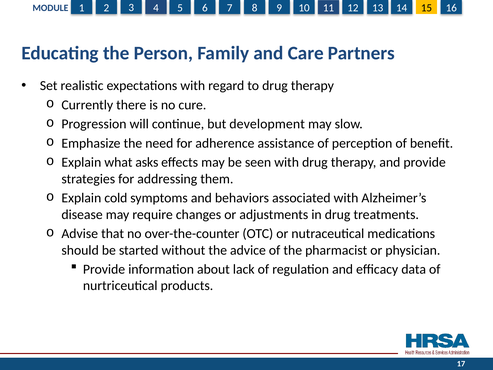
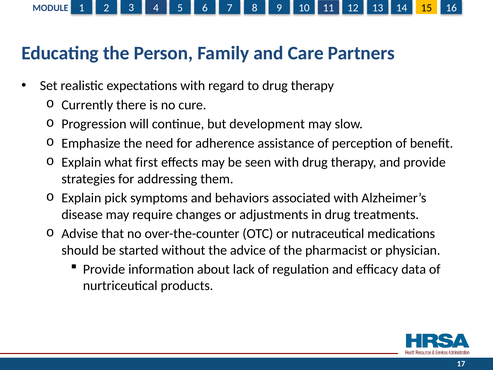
asks: asks -> first (147, 162)
cold: cold -> pick (116, 198)
